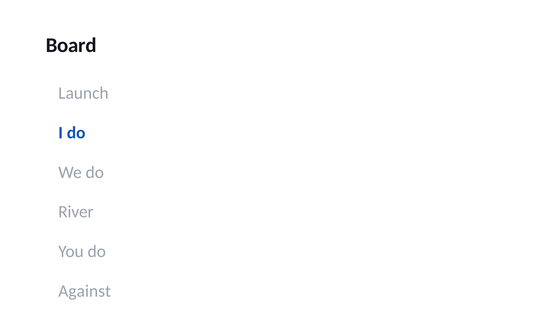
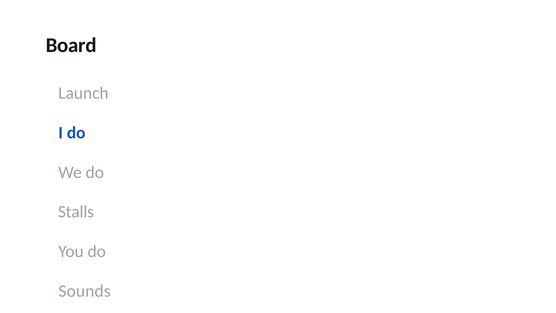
River: River -> Stalls (76, 212)
Against: Against -> Sounds (85, 291)
